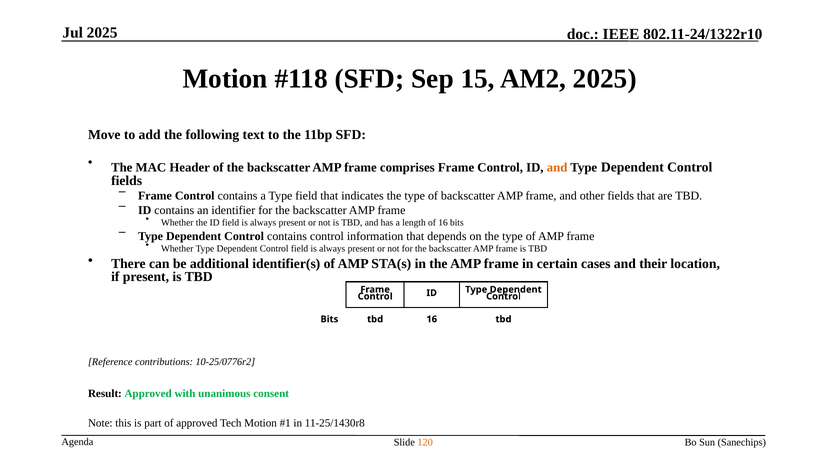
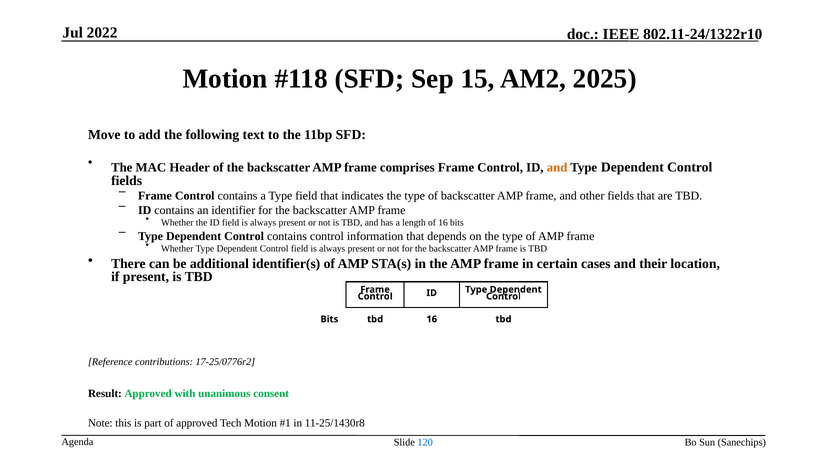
Jul 2025: 2025 -> 2022 (102, 33)
10-25/0776r2: 10-25/0776r2 -> 17-25/0776r2 (225, 362)
120 colour: orange -> blue (425, 442)
